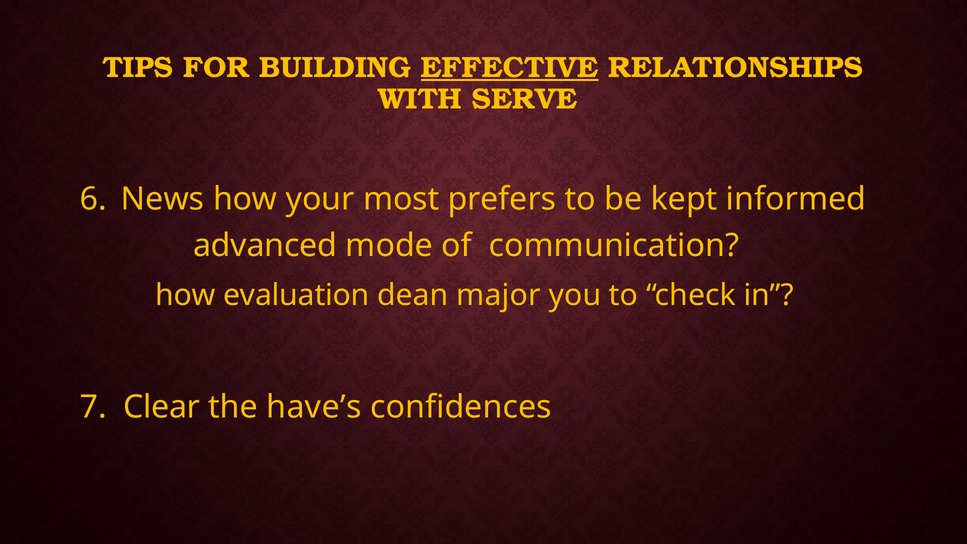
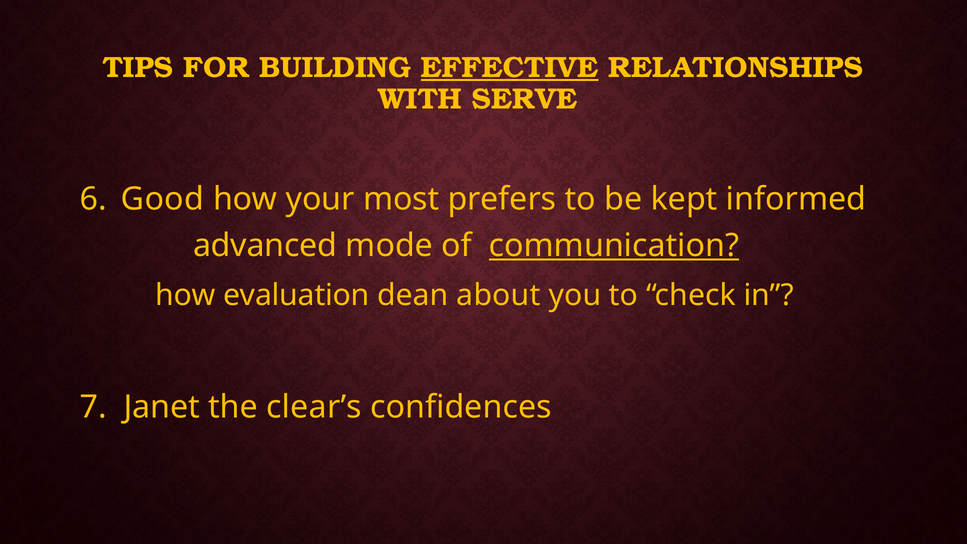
News: News -> Good (162, 199)
communication underline: none -> present (614, 246)
major: major -> about (499, 295)
Clear: Clear -> Janet (162, 407)
have’s: have’s -> clear’s (314, 407)
